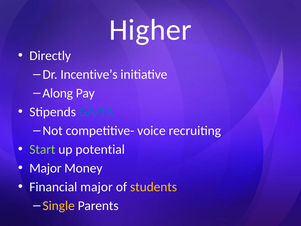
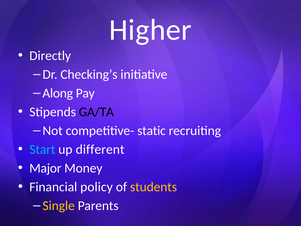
Incentive’s: Incentive’s -> Checking’s (89, 74)
GA/TA colour: blue -> black (96, 112)
voice: voice -> static (152, 131)
Start colour: light green -> light blue (42, 149)
potential: potential -> different (100, 149)
Financial major: major -> policy (97, 187)
